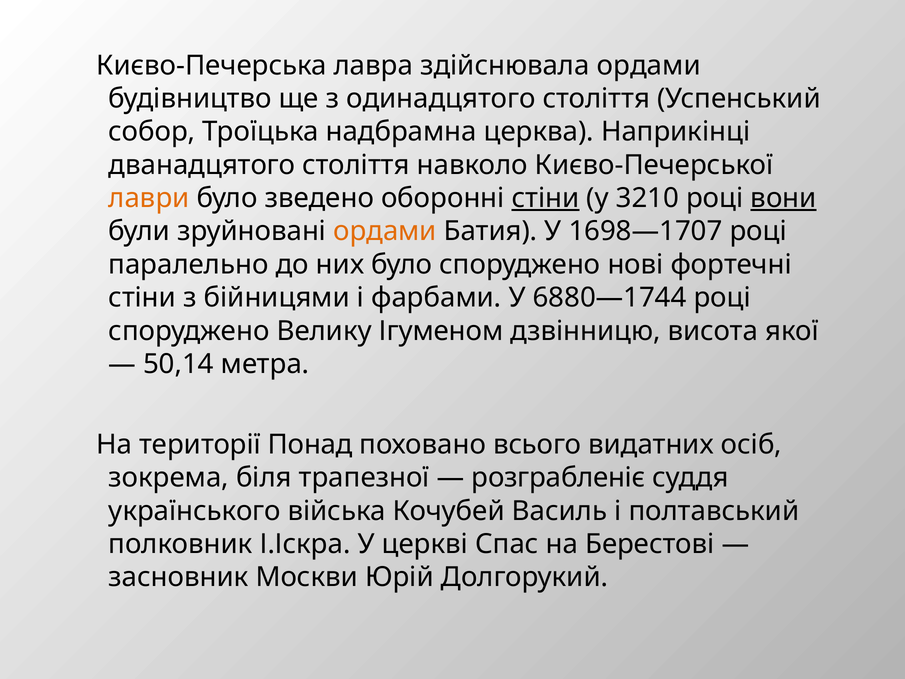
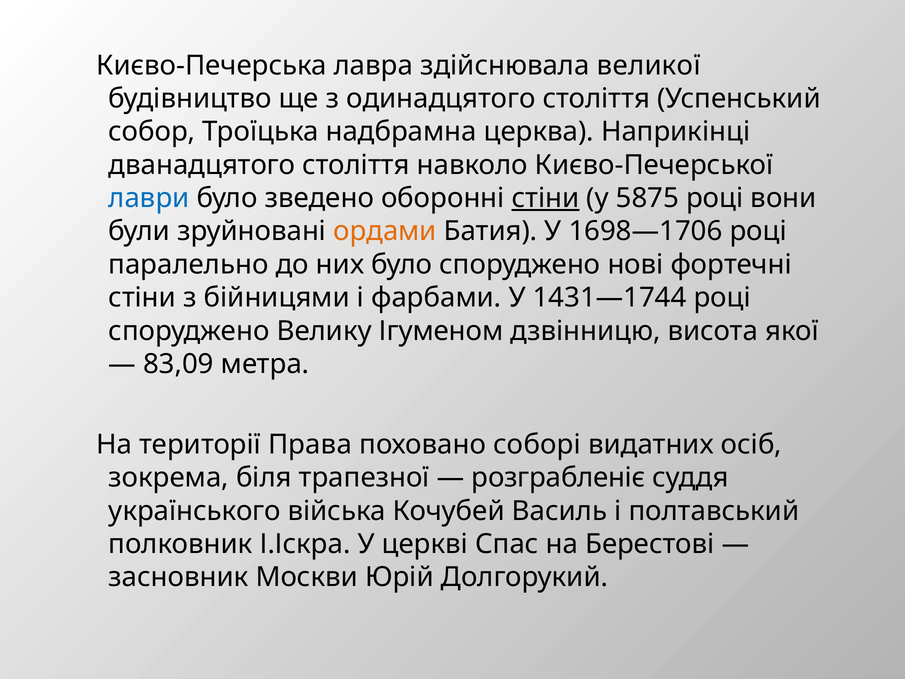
здійснювала ордами: ордами -> великої (649, 65)
лаври colour: orange -> blue (149, 198)
3210: 3210 -> 5875 (647, 198)
вони underline: present -> none (784, 198)
1698—1707: 1698—1707 -> 1698—1706 (646, 231)
6880—1744: 6880—1744 -> 1431—1744 (610, 298)
50,14: 50,14 -> 83,09 (178, 364)
Понад: Понад -> Права (310, 444)
всього: всього -> соборі (537, 444)
